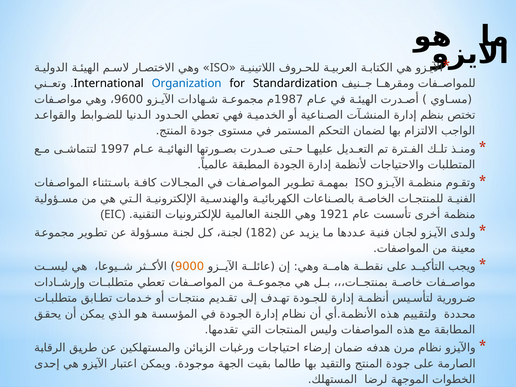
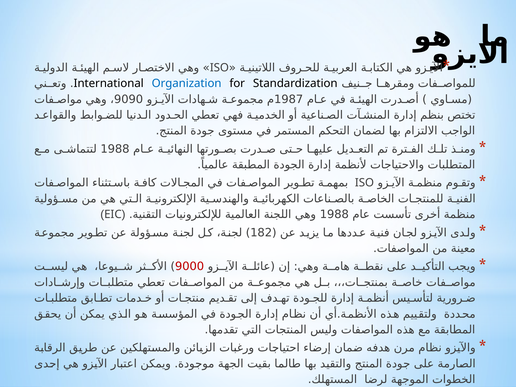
9600: 9600 -> 9090 (129, 99)
1997: 1997 -> 1988 (115, 149)
1921: 1921 -> 1988 (334, 214)
9000 colour: orange -> red (190, 266)
